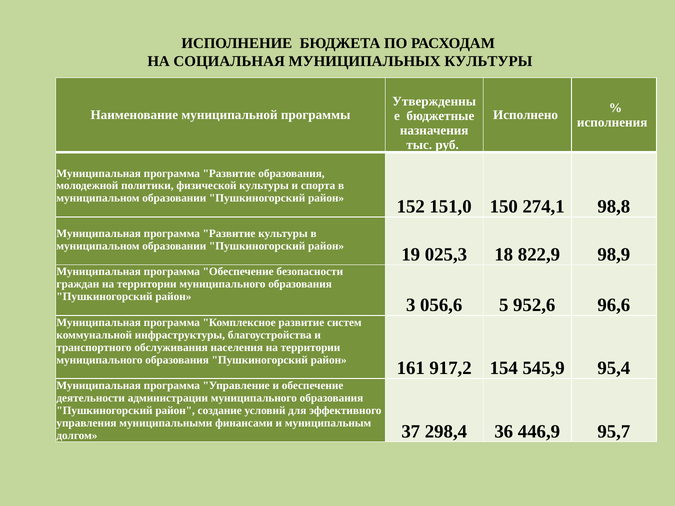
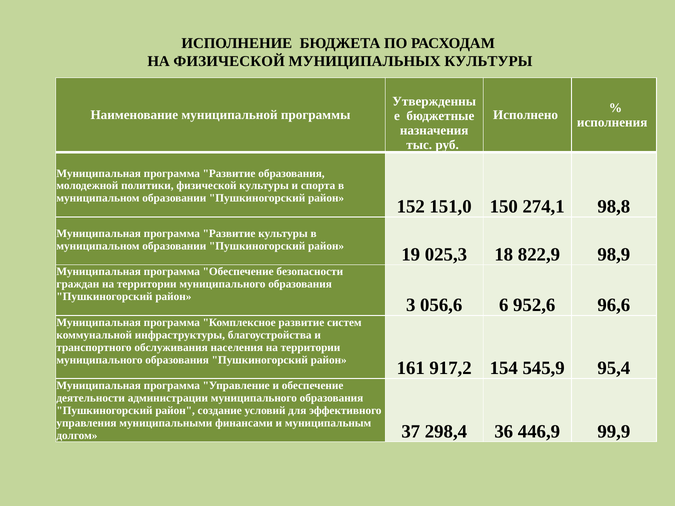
НА СОЦИАЛЬНАЯ: СОЦИАЛЬНАЯ -> ФИЗИЧЕСКОЙ (229, 61)
5: 5 -> 6 (504, 305)
95,7: 95,7 -> 99,9 (614, 432)
